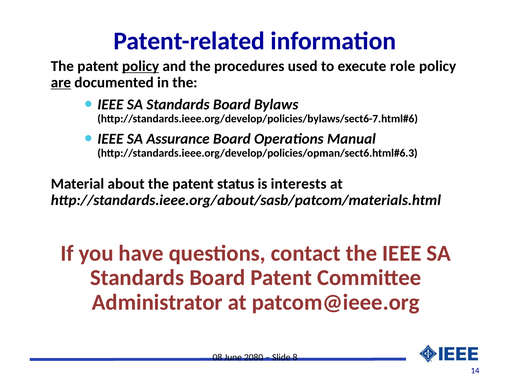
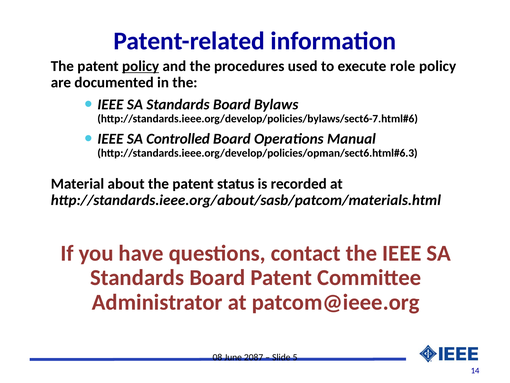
are underline: present -> none (61, 82)
Assurance: Assurance -> Controlled (178, 139)
interests: interests -> recorded (299, 184)
2080: 2080 -> 2087 (254, 357)
8: 8 -> 5 (295, 357)
